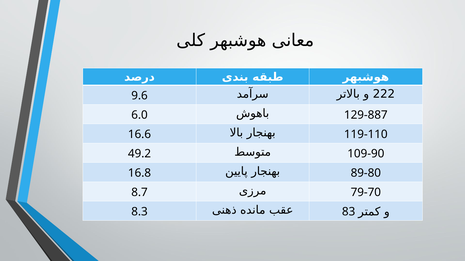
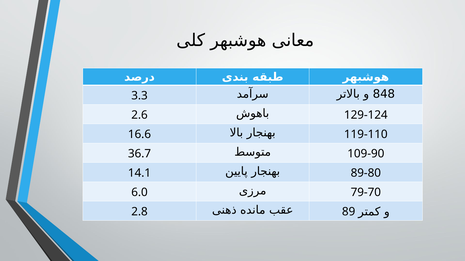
9.6: 9.6 -> 3.3 (139, 96)
222: 222 -> 848 (384, 94)
6.0: 6.0 -> 2.6 (139, 115)
129-887: 129-887 -> 129-124 (366, 115)
49.2: 49.2 -> 36.7 (139, 154)
16.8: 16.8 -> 14.1 (139, 173)
8.7: 8.7 -> 6.0 (139, 193)
8.3: 8.3 -> 2.8 (139, 212)
83: 83 -> 89 (349, 212)
